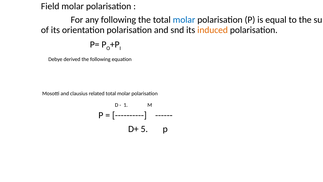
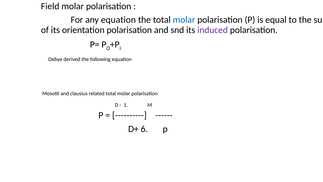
any following: following -> equation (118, 20)
induced colour: orange -> purple (213, 30)
5: 5 -> 6 (144, 129)
